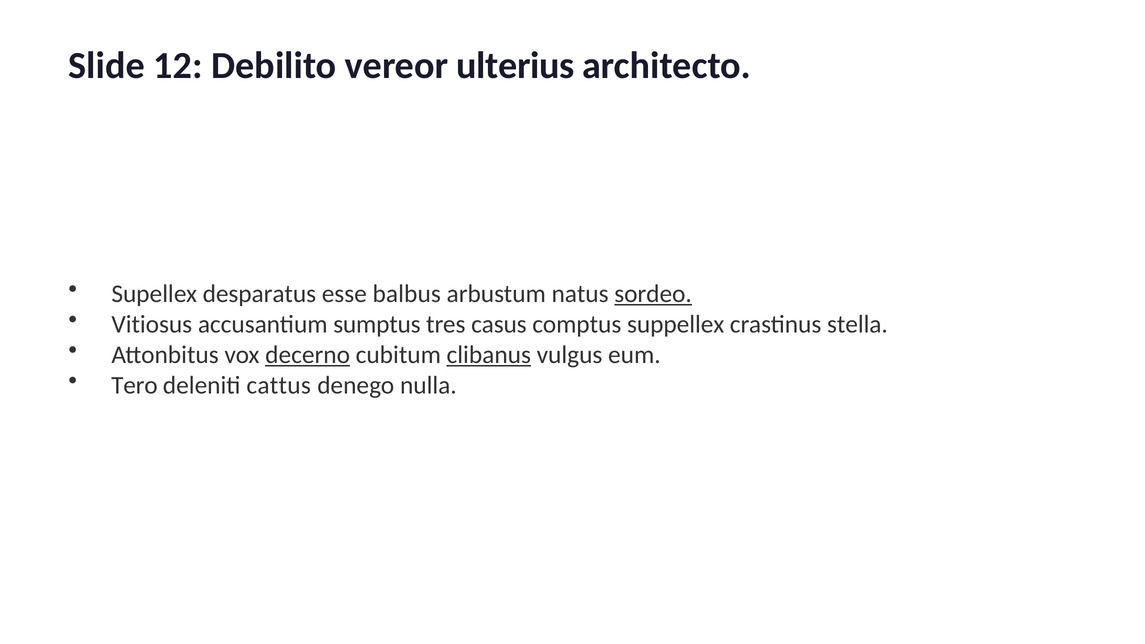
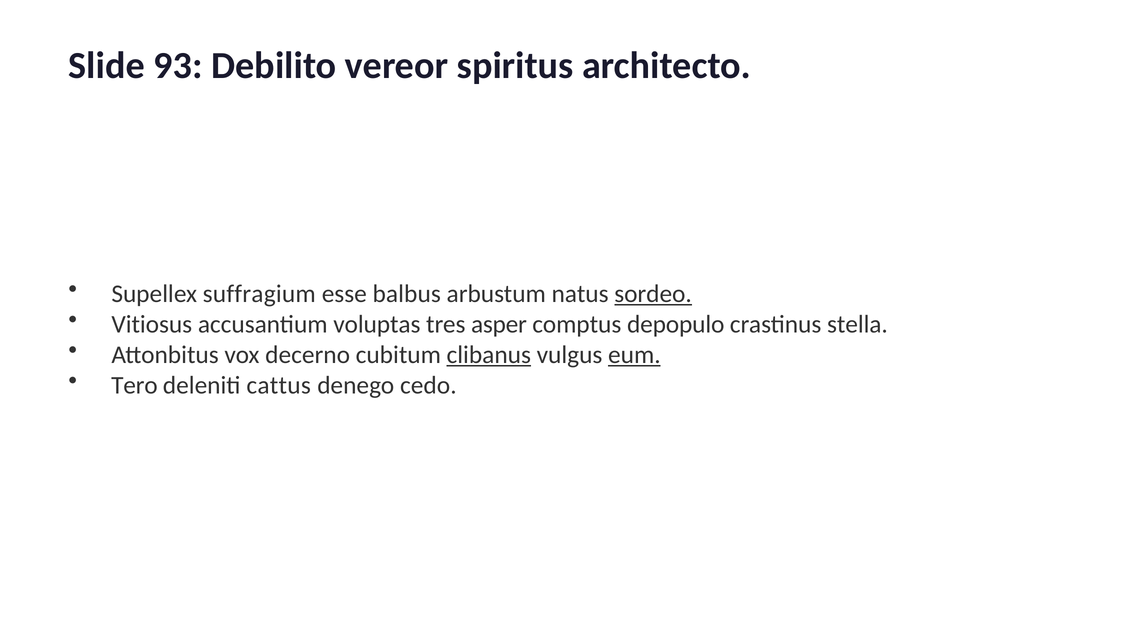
12: 12 -> 93 (178, 66)
ulterius: ulterius -> spiritus (515, 66)
desparatus: desparatus -> suffragium (259, 294)
sumptus: sumptus -> voluptas (377, 324)
casus: casus -> asper (499, 324)
suppellex: suppellex -> depopulo (676, 324)
decerno underline: present -> none (308, 355)
eum underline: none -> present (634, 355)
nulla: nulla -> cedo (428, 385)
